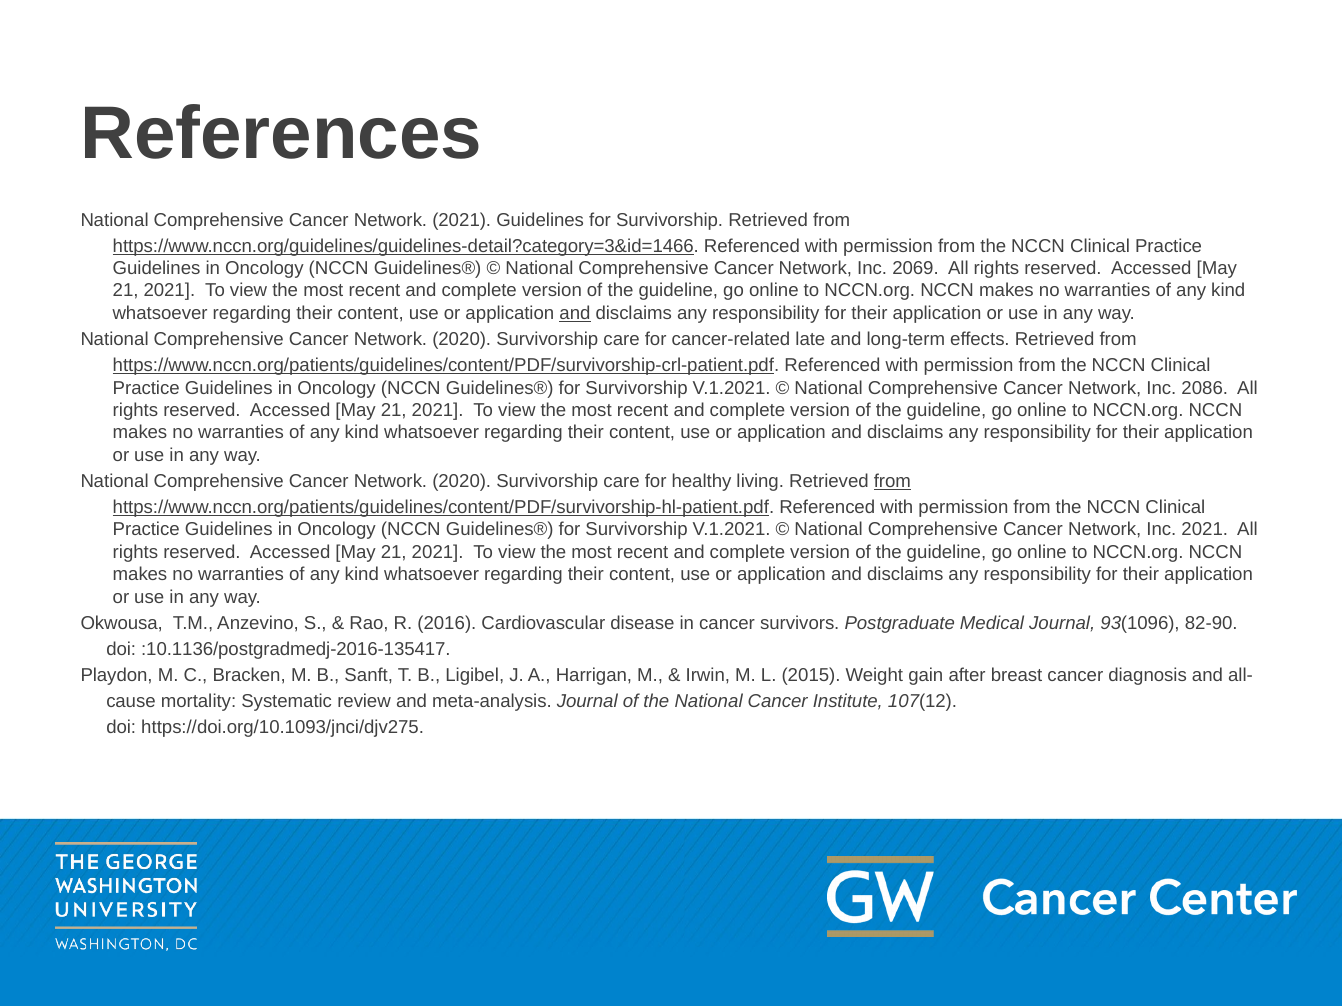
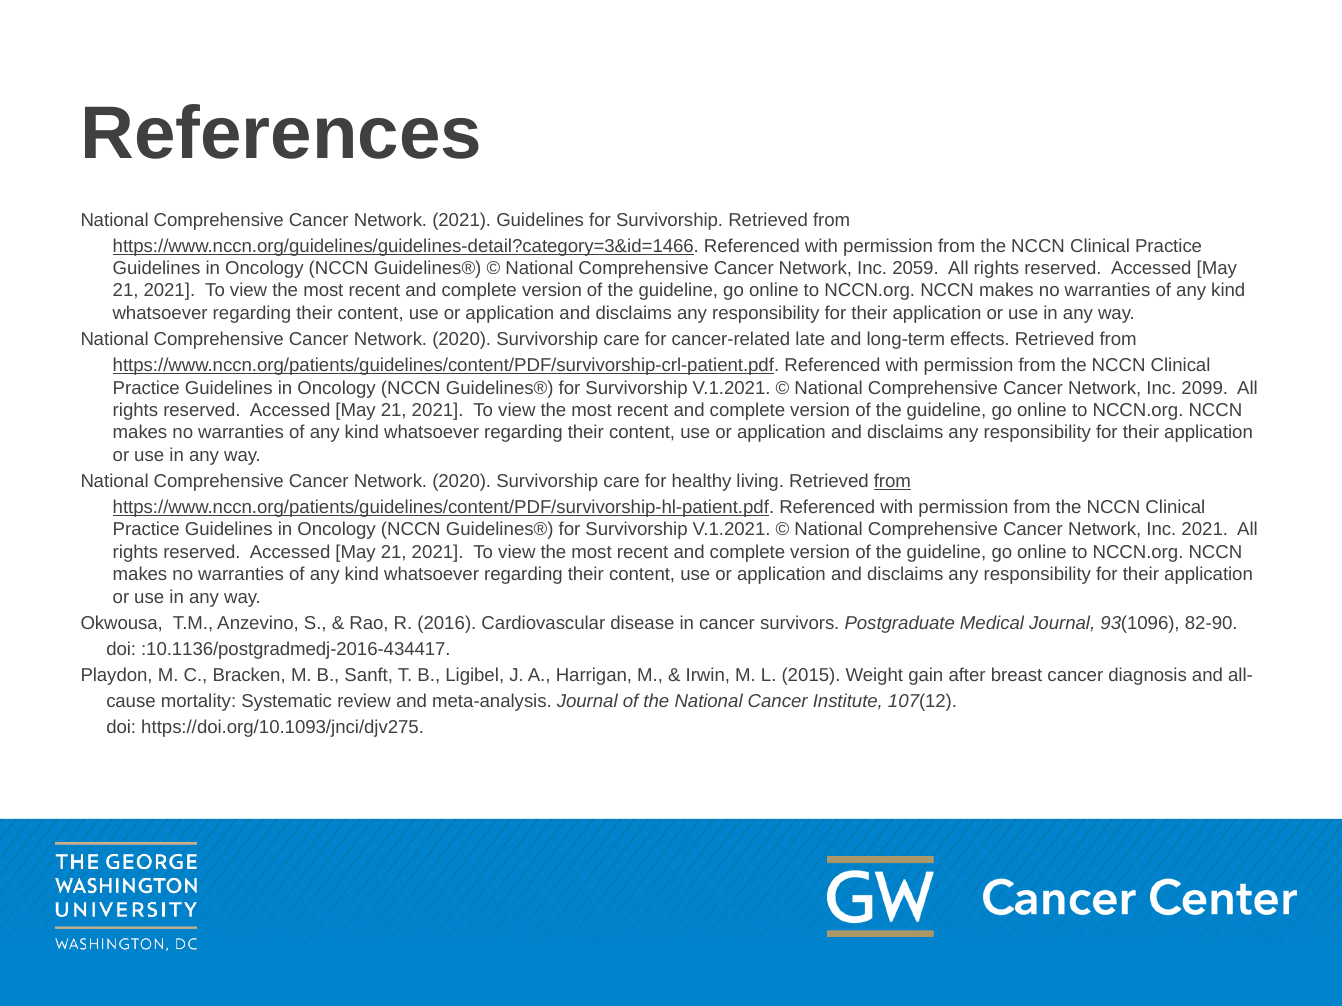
2069: 2069 -> 2059 (915, 269)
and underline: present -> none (575, 313)
2086: 2086 -> 2099 (1205, 388)
:10.1136/postgradmedj-2016-135417: :10.1136/postgradmedj-2016-135417 -> :10.1136/postgradmedj-2016-434417 (296, 649)
